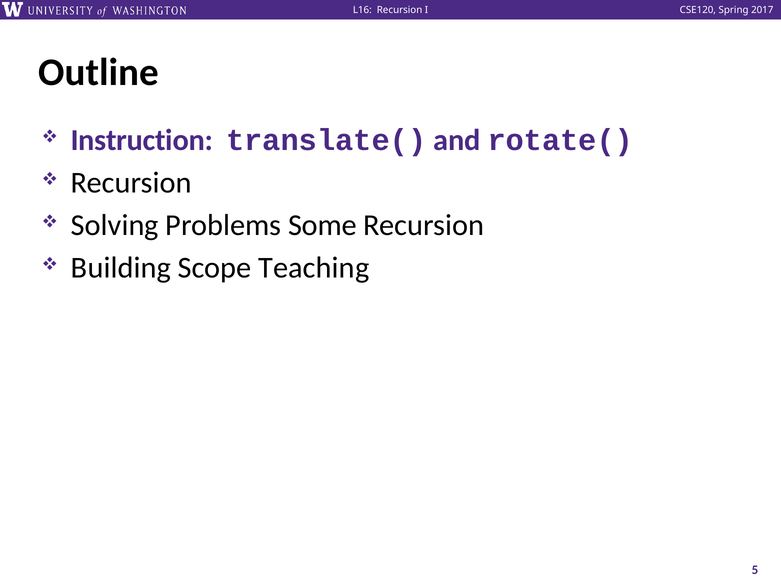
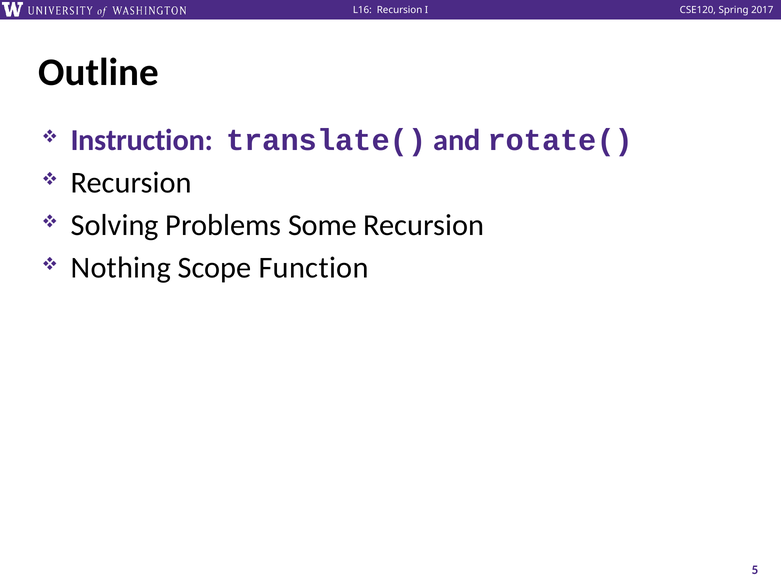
Building: Building -> Nothing (121, 268)
Teaching: Teaching -> Function (314, 268)
